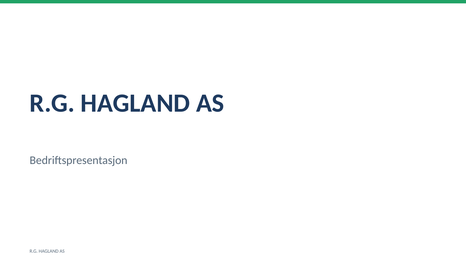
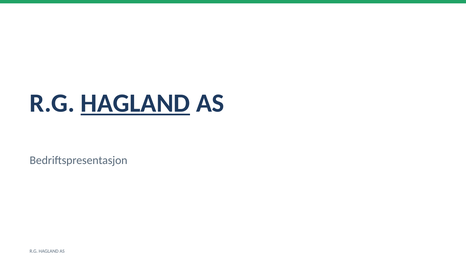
HAGLAND underline: none -> present (135, 103)
